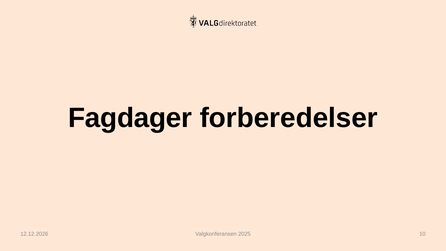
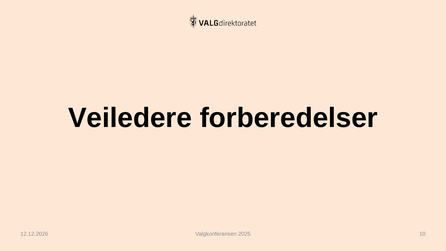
Fagdager: Fagdager -> Veiledere (130, 118)
